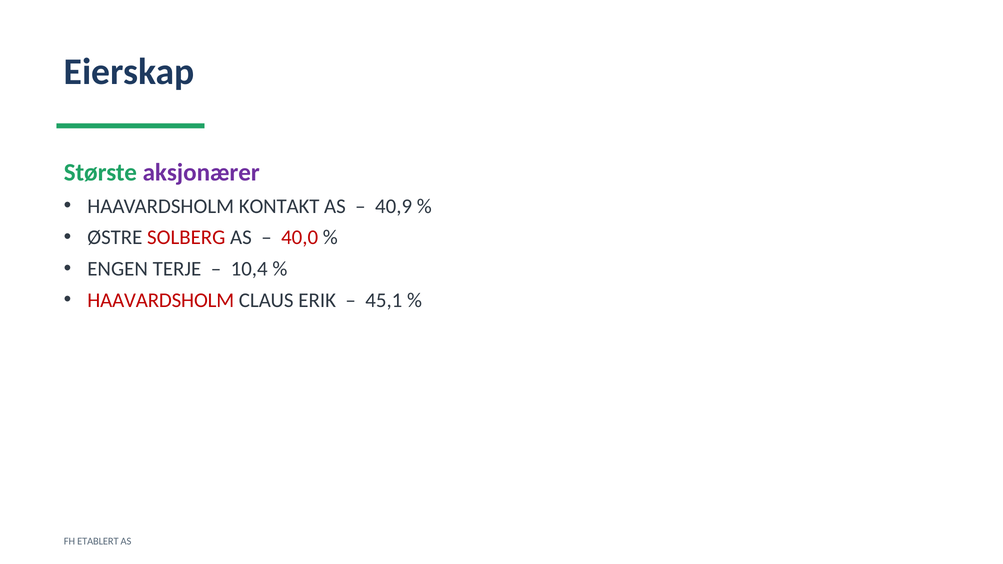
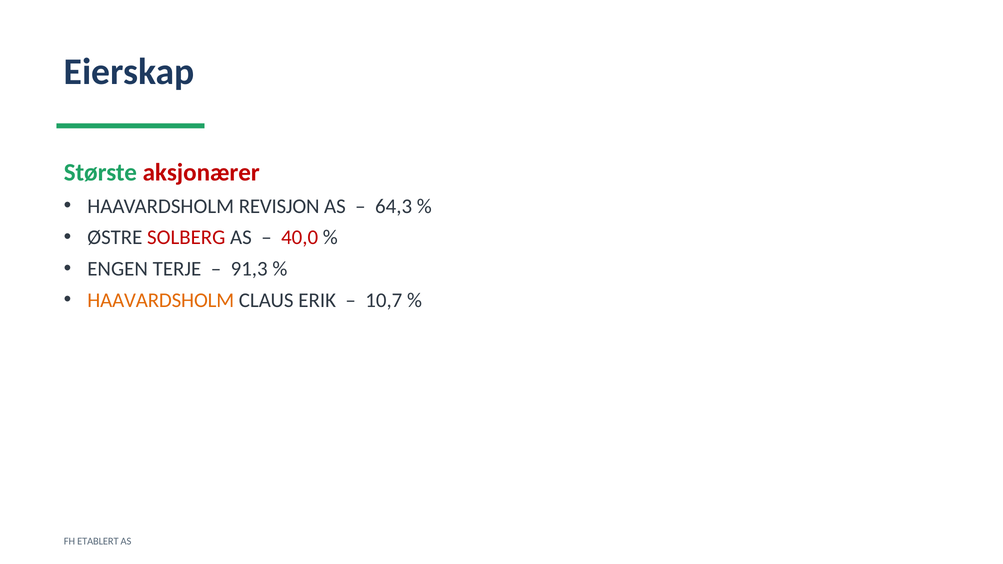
aksjonærer colour: purple -> red (201, 173)
KONTAKT: KONTAKT -> REVISJON (279, 206)
40,9: 40,9 -> 64,3 (394, 206)
10,4: 10,4 -> 91,3 (249, 269)
HAAVARDSHOLM colour: red -> orange (161, 300)
45,1: 45,1 -> 10,7 (384, 300)
